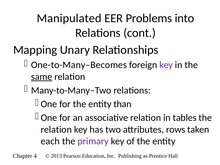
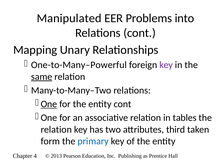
One-to-Many–Becomes: One-to-Many–Becomes -> One-to-Many–Powerful (79, 65)
One underline: none -> present (49, 104)
entity than: than -> cont (123, 104)
rows: rows -> third (176, 129)
each: each -> form (50, 141)
primary colour: purple -> blue (93, 141)
